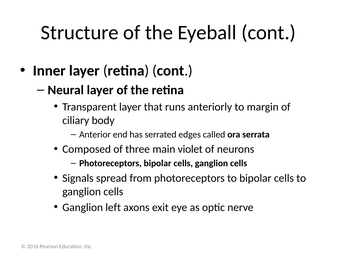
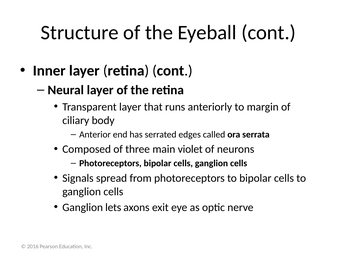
left: left -> lets (113, 207)
